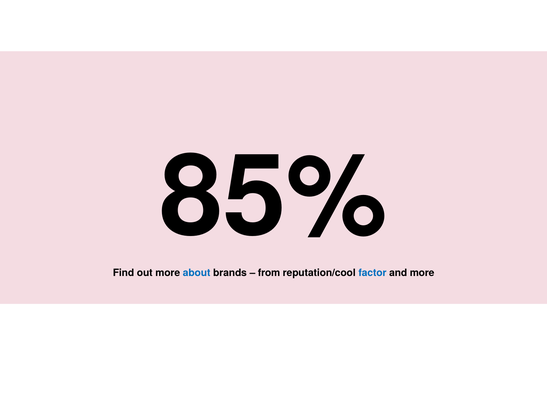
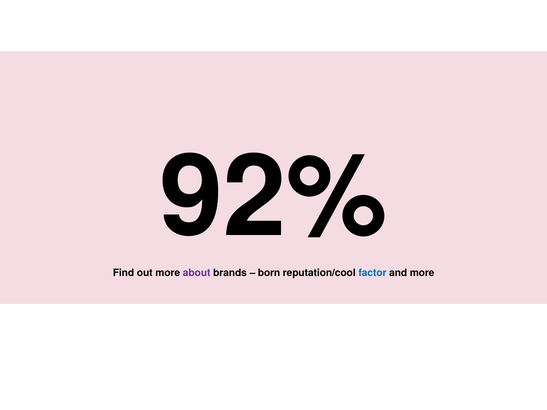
85%: 85% -> 92% (273, 198)
about colour: blue -> purple (197, 273)
from: from -> born (269, 273)
